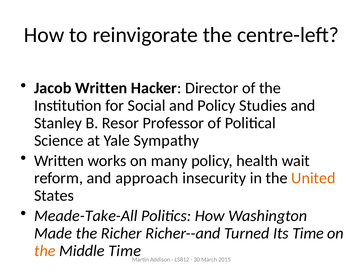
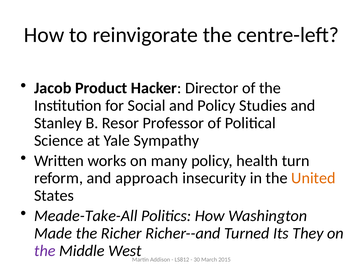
Jacob Written: Written -> Product (101, 88)
wait: wait -> turn (296, 161)
Its Time: Time -> They (308, 234)
the colour: orange -> purple (45, 251)
Middle Time: Time -> West (125, 251)
